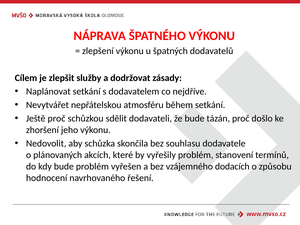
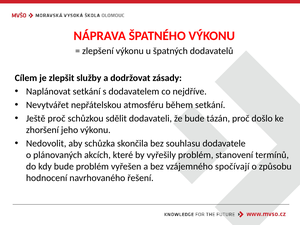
dodacích: dodacích -> spočívají (232, 166)
